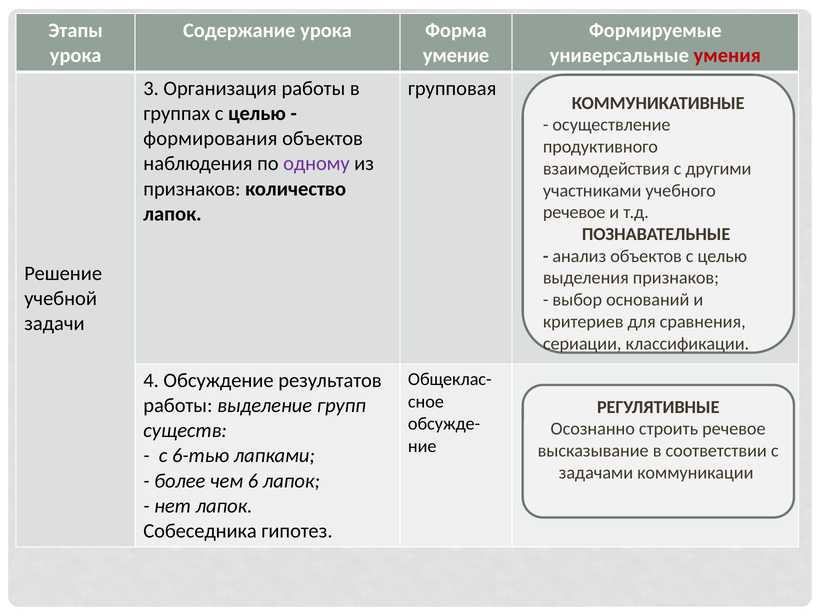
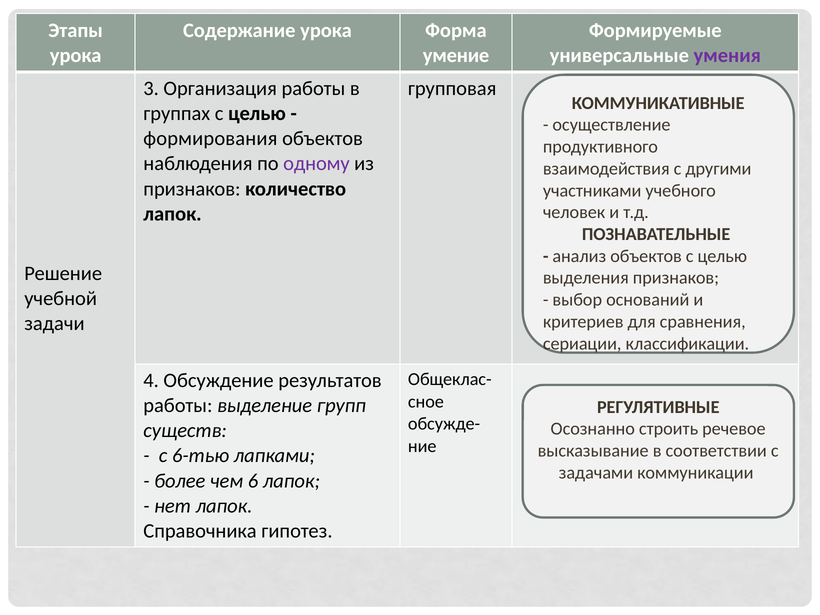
умения colour: red -> purple (727, 55)
речевое: речевое -> человек (574, 212)
Собеседника: Собеседника -> Справочника (200, 531)
